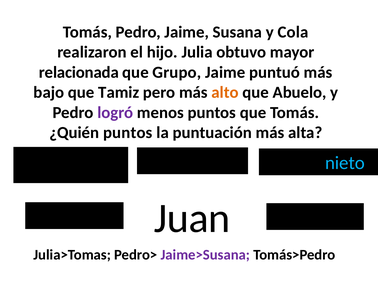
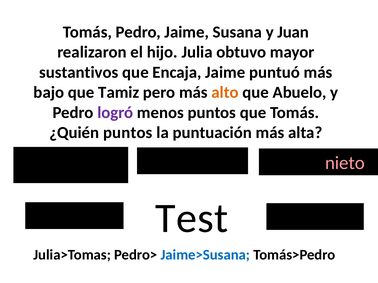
Cola: Cola -> Juan (293, 32)
relacionada: relacionada -> sustantivos (79, 72)
Grupo: Grupo -> Encaja (177, 72)
nieto colour: light blue -> pink (345, 163)
Juan: Juan -> Test (192, 219)
Jaime>Susana colour: purple -> blue (205, 255)
